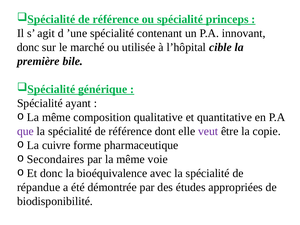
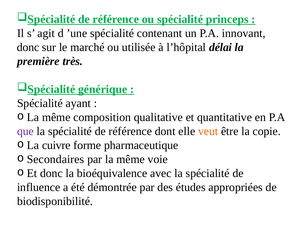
cible: cible -> délai (221, 47)
bile: bile -> très (73, 61)
veut colour: purple -> orange (208, 131)
répandue: répandue -> influence (39, 187)
